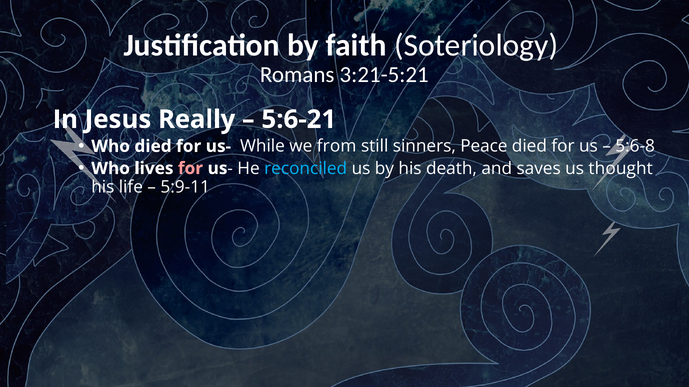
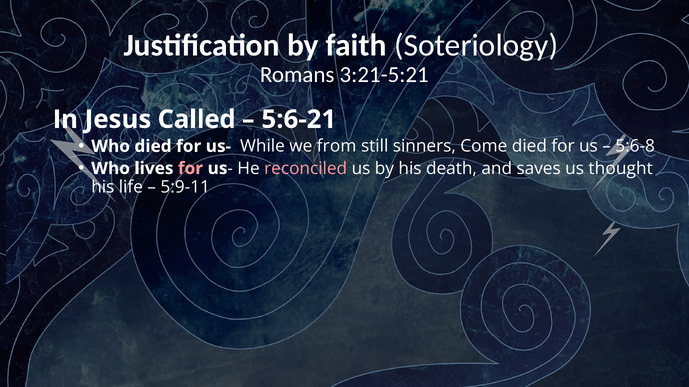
Really: Really -> Called (197, 120)
Peace: Peace -> Come (484, 146)
reconciled colour: light blue -> pink (306, 169)
